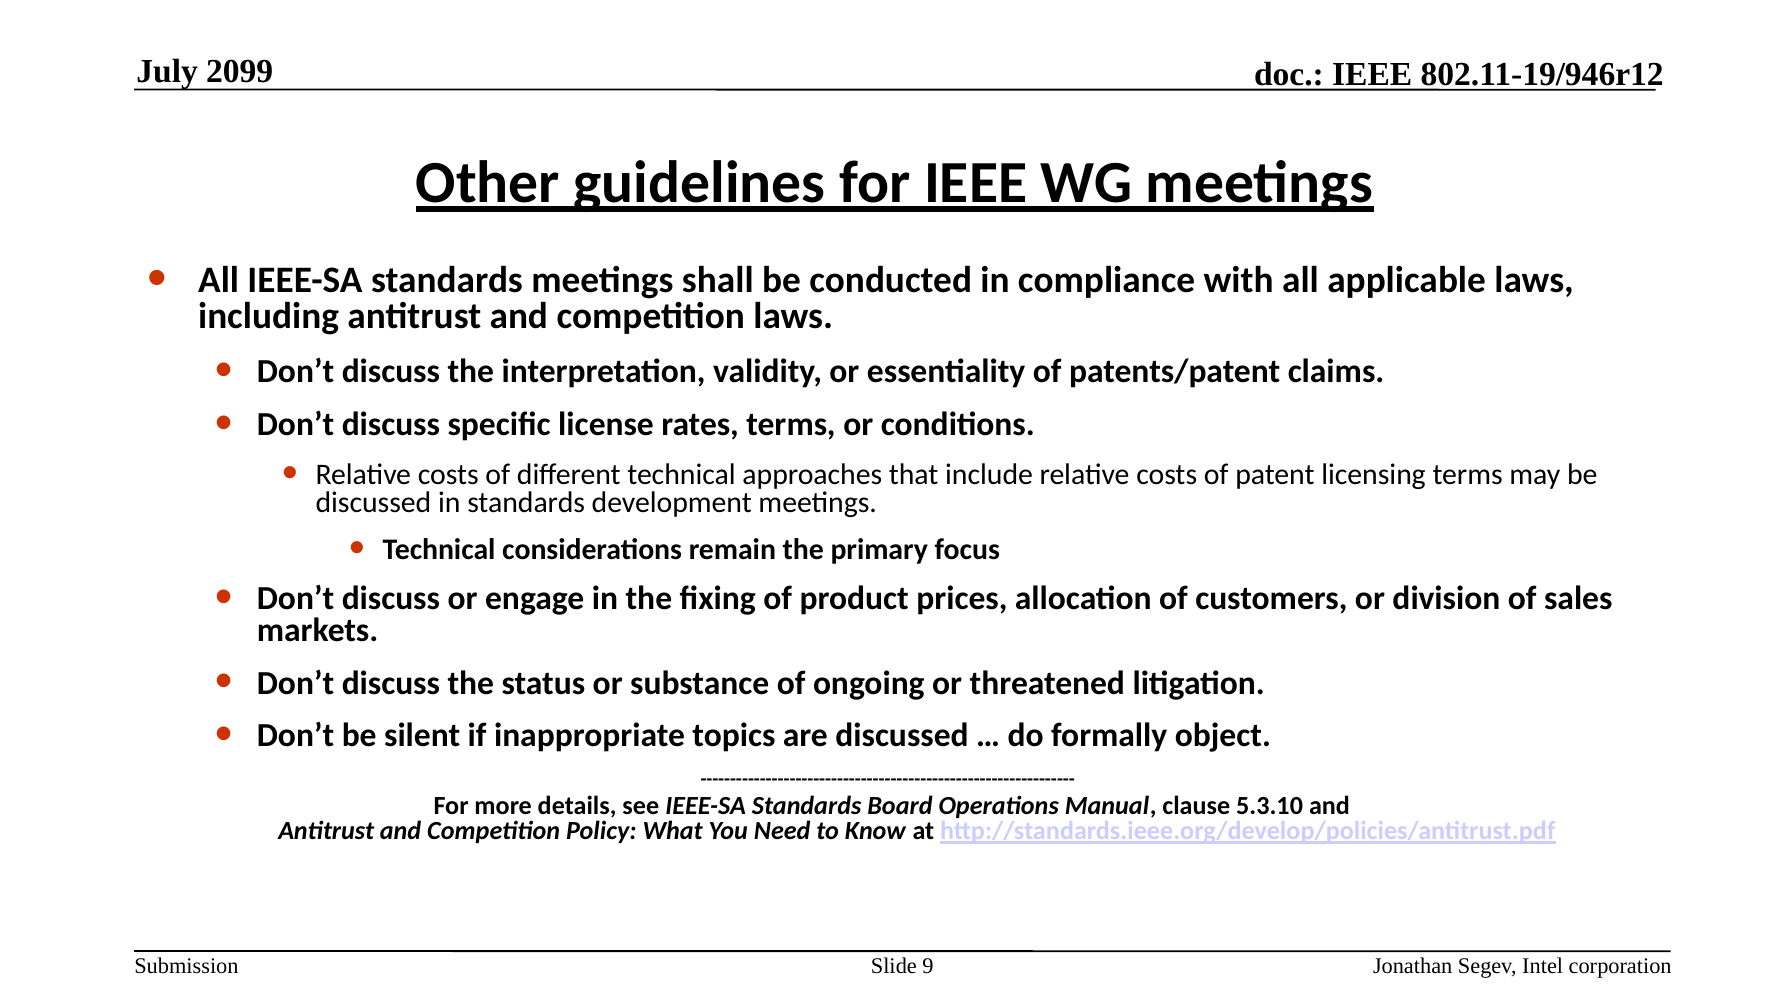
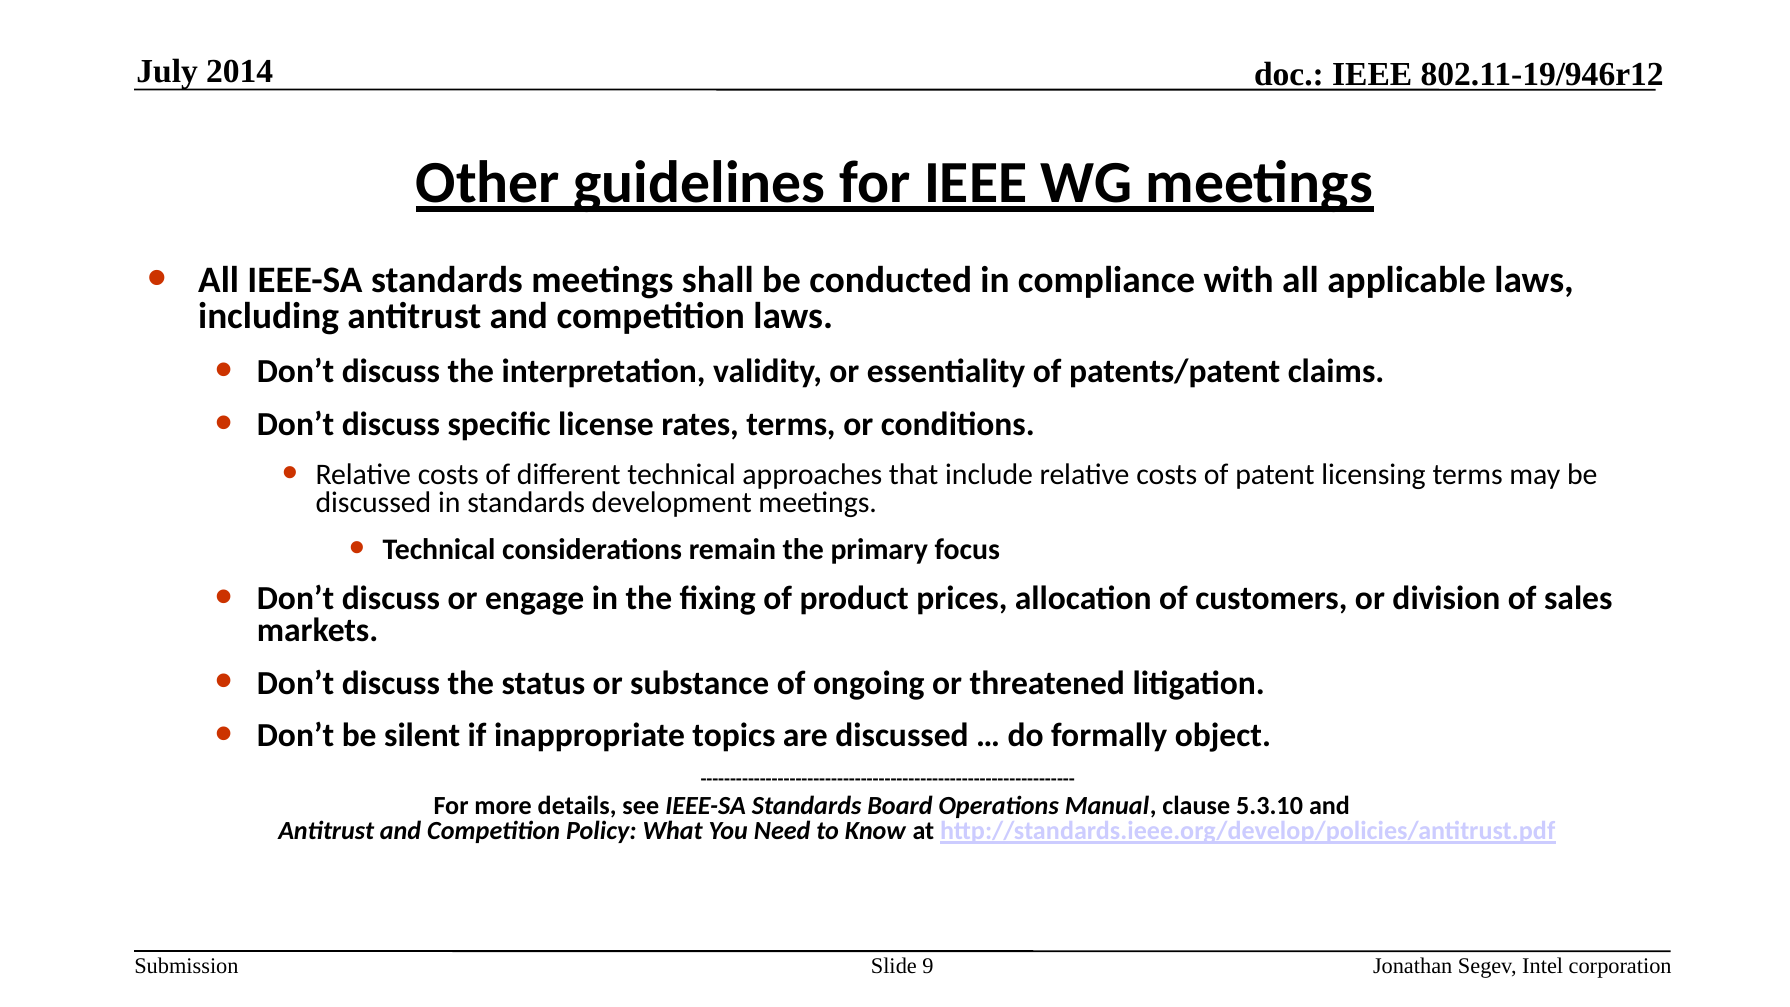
2099: 2099 -> 2014 (240, 71)
